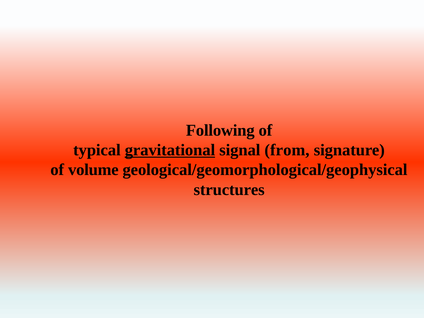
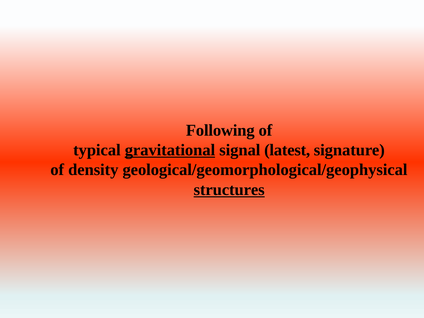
from: from -> latest (287, 150)
volume: volume -> density (93, 170)
structures underline: none -> present (229, 190)
